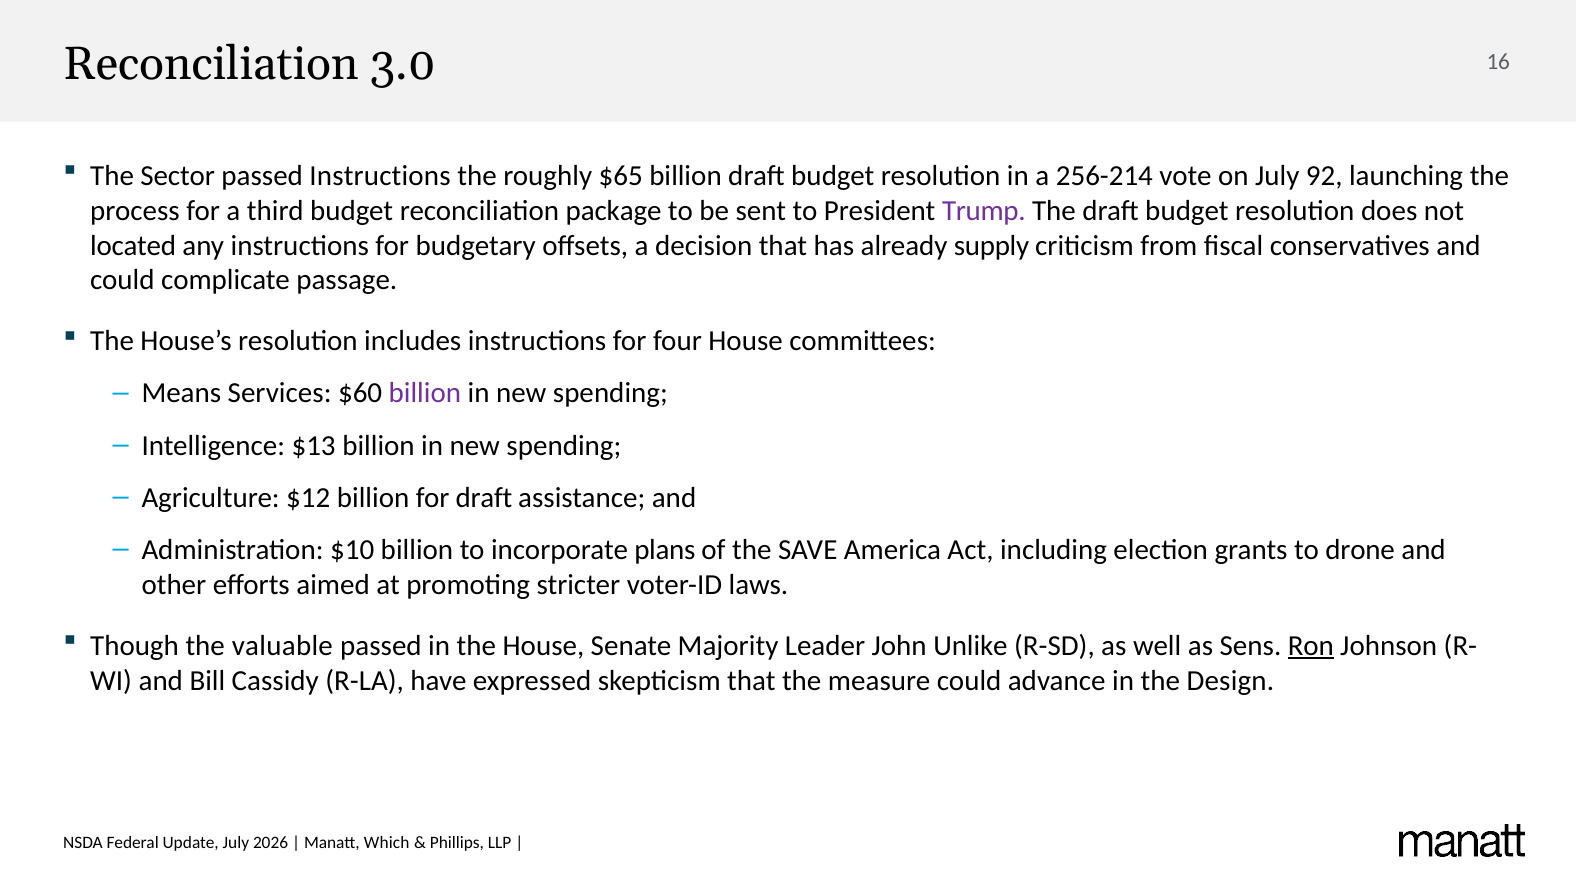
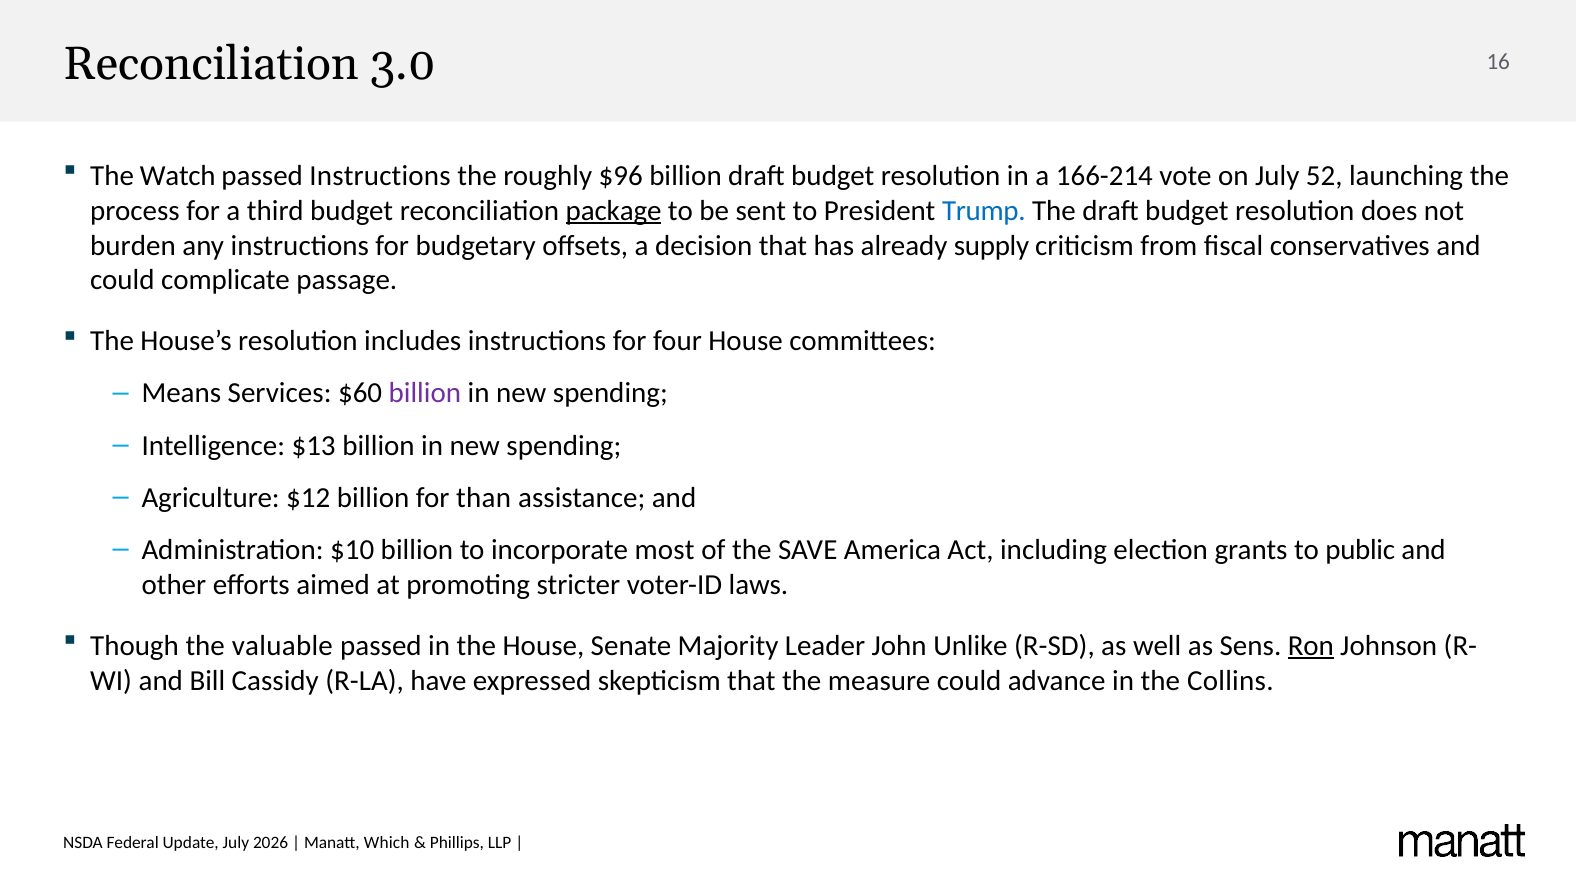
Sector: Sector -> Watch (178, 176)
$65: $65 -> $96 (621, 176)
256-214: 256-214 -> 166-214 (1104, 176)
92: 92 -> 52 (1324, 176)
package underline: none -> present (614, 211)
Trump colour: purple -> blue (984, 211)
located: located -> burden (133, 245)
for draft: draft -> than (484, 497)
plans: plans -> most (665, 550)
drone: drone -> public (1360, 550)
Design: Design -> Collins (1230, 680)
